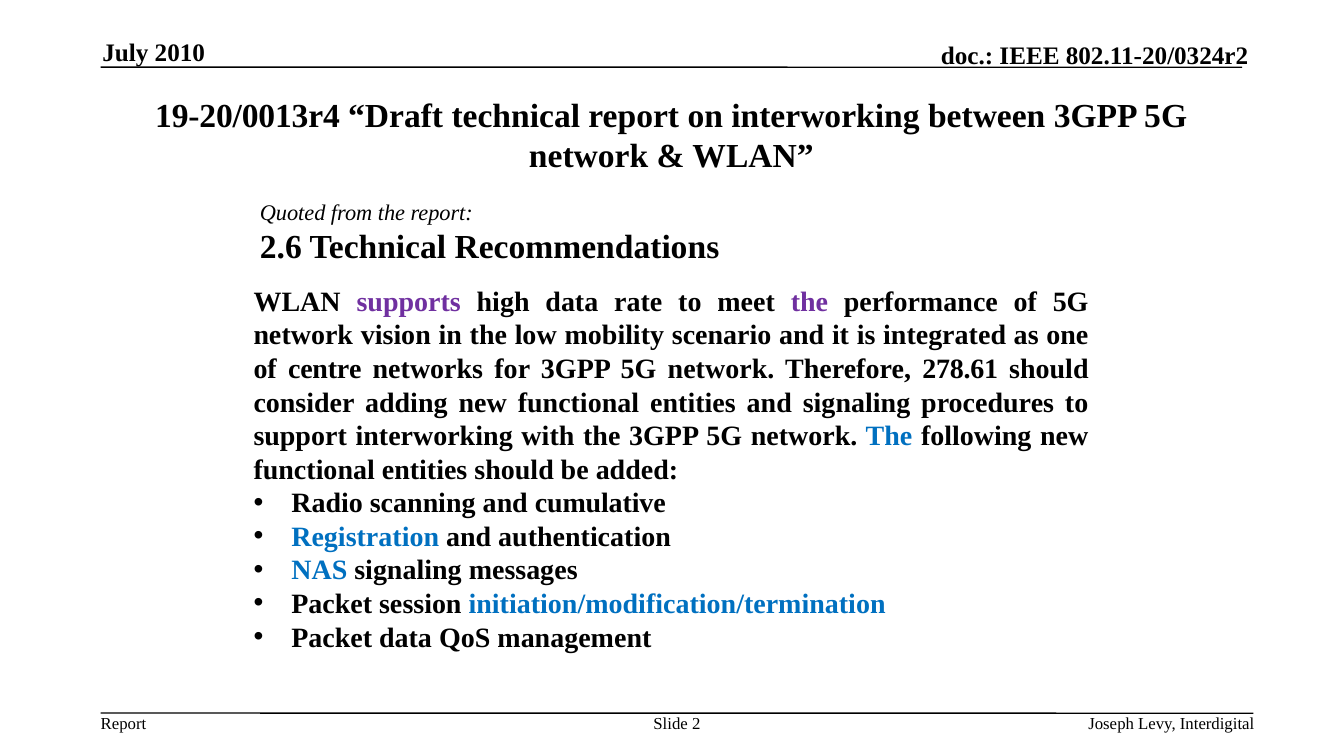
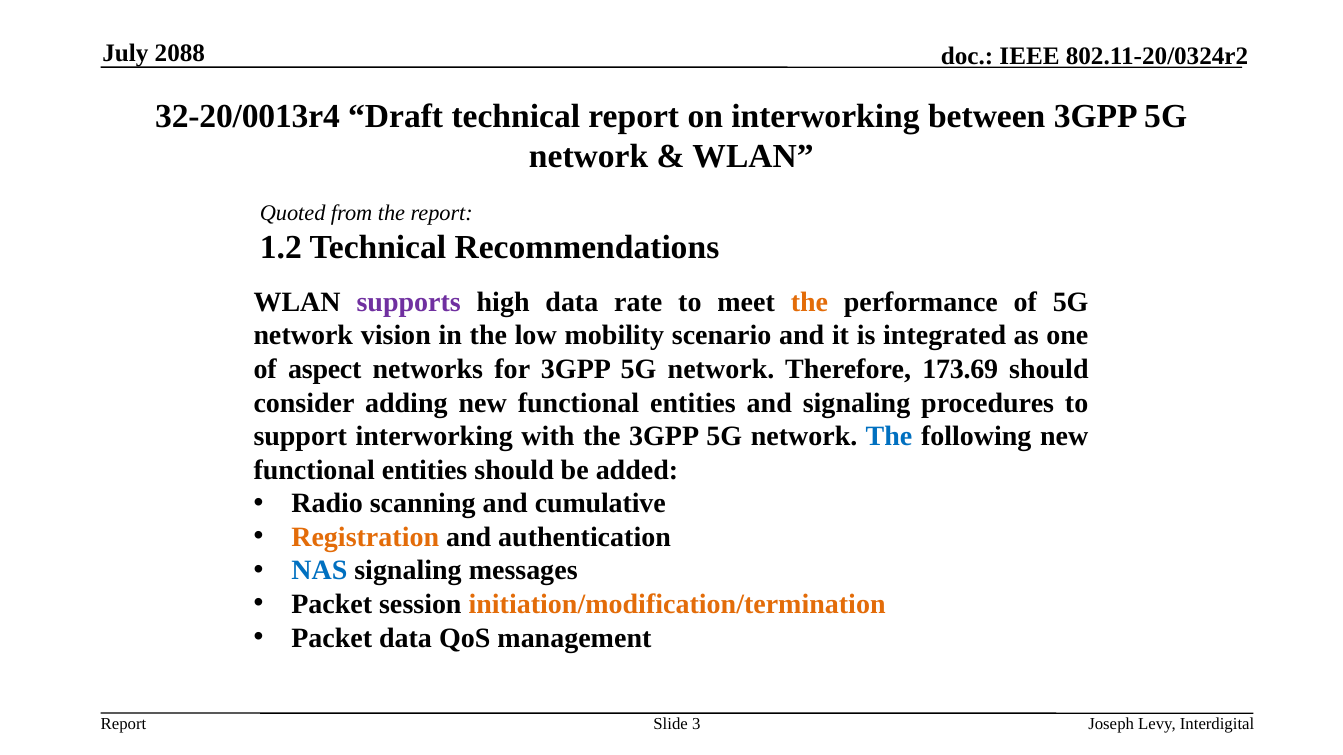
2010: 2010 -> 2088 (180, 53)
19-20/0013r4: 19-20/0013r4 -> 32-20/0013r4 (248, 116)
2.6: 2.6 -> 1.2 (281, 247)
the colour: purple -> orange (809, 302)
centre: centre -> aspect (325, 370)
278.61: 278.61 -> 173.69 (960, 370)
Registration colour: blue -> orange (365, 537)
initiation/modification/termination colour: blue -> orange (677, 605)
2: 2 -> 3 (696, 725)
